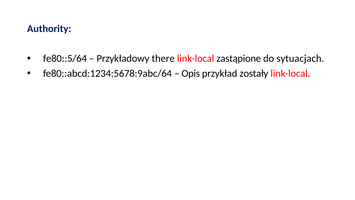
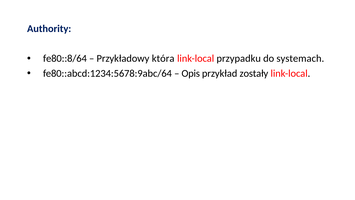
fe80::5/64: fe80::5/64 -> fe80::8/64 (65, 58)
there: there -> która (163, 58)
zastąpione: zastąpione -> przypadku (239, 58)
sytuacjach: sytuacjach -> systemach (300, 58)
